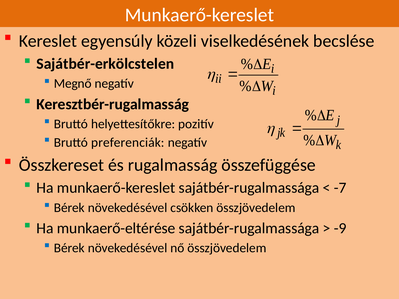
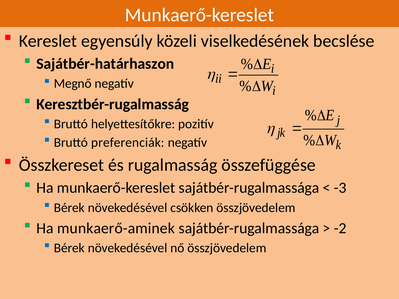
Sajátbér-erkölcstelen: Sajátbér-erkölcstelen -> Sajátbér-határhaszon (105, 64)
-7: -7 -> -3 (340, 188)
munkaerő-eltérése: munkaerő-eltérése -> munkaerő-aminek (116, 228)
-9: -9 -> -2 (340, 228)
